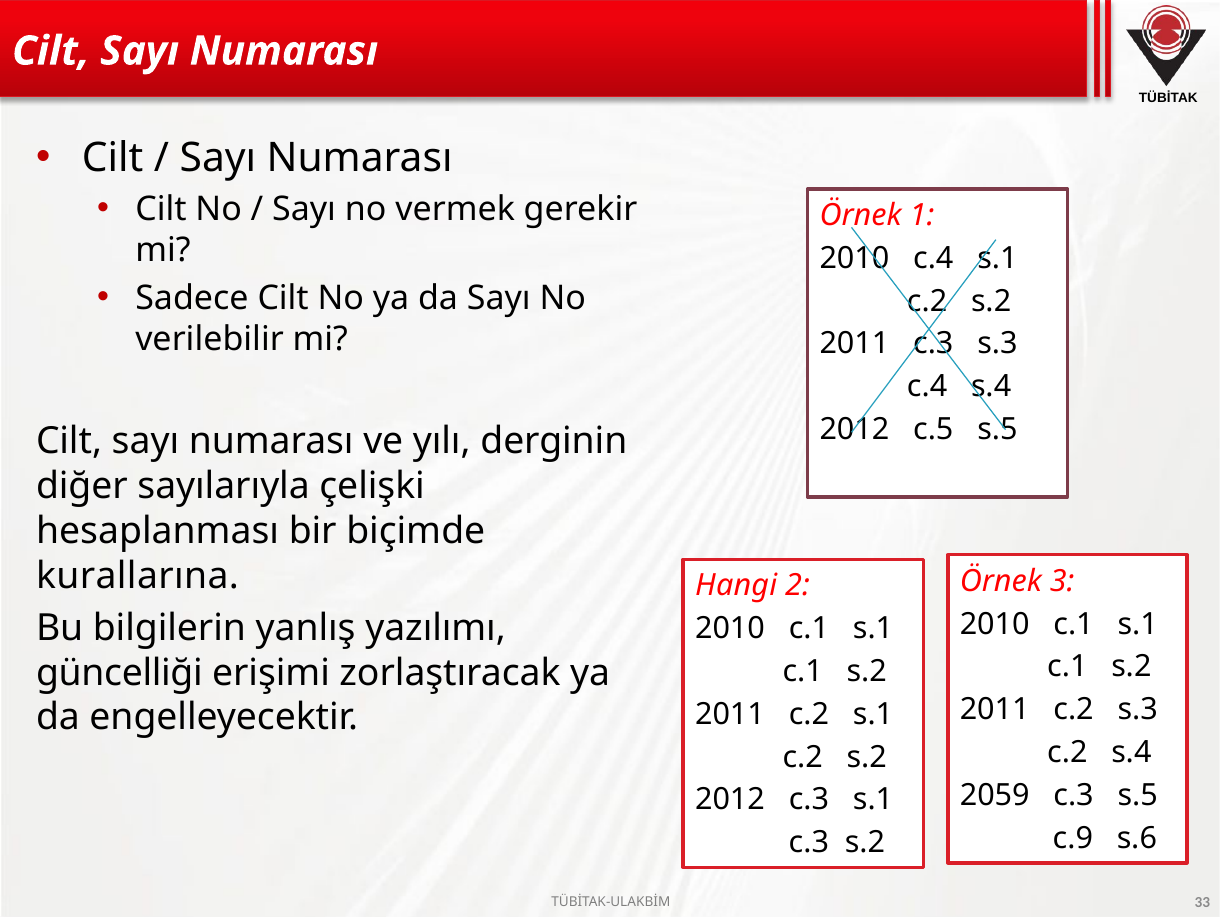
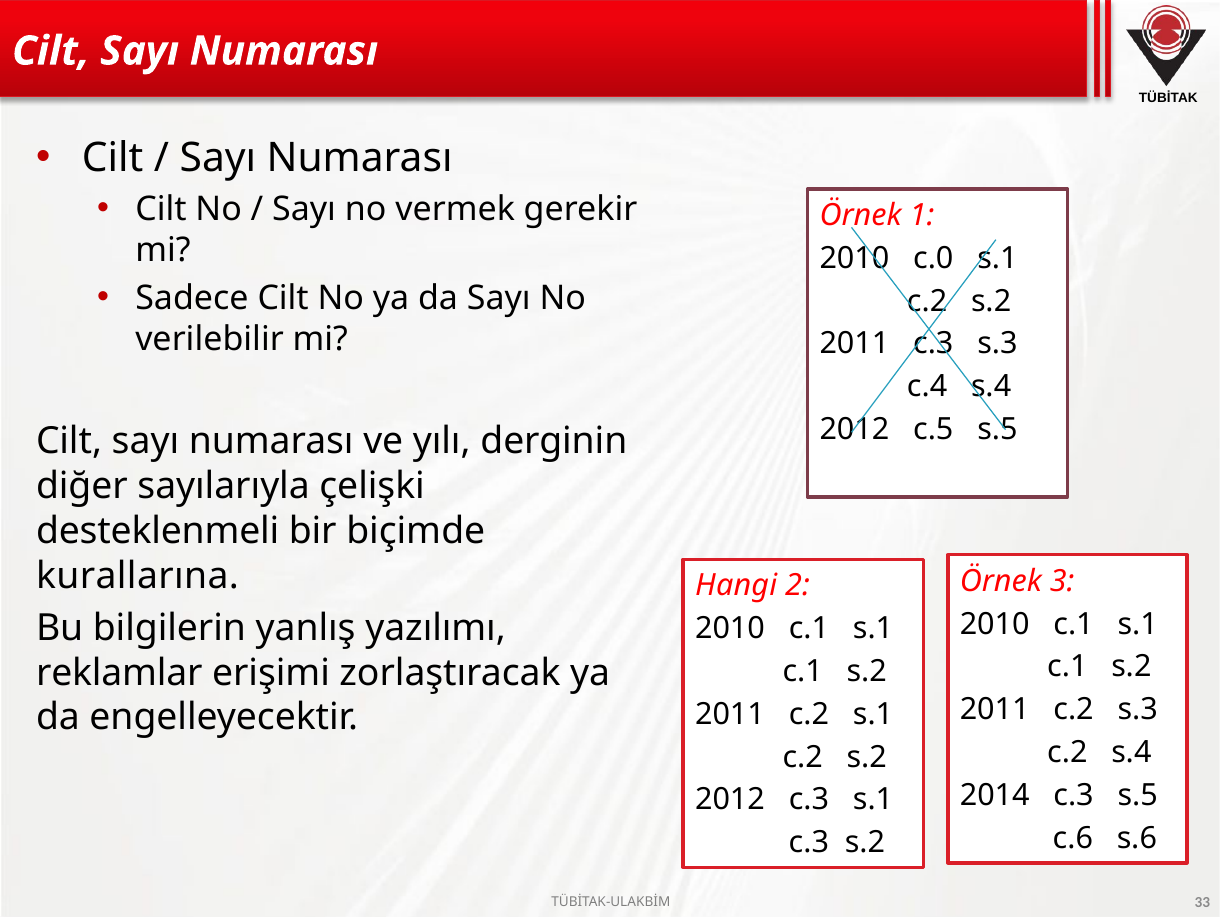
2010 c.4: c.4 -> c.0 (933, 258)
hesaplanması: hesaplanması -> desteklenmeli (158, 531)
güncelliği: güncelliği -> reklamlar (119, 672)
2059: 2059 -> 2014 (995, 795)
c.9: c.9 -> c.6 (1073, 838)
